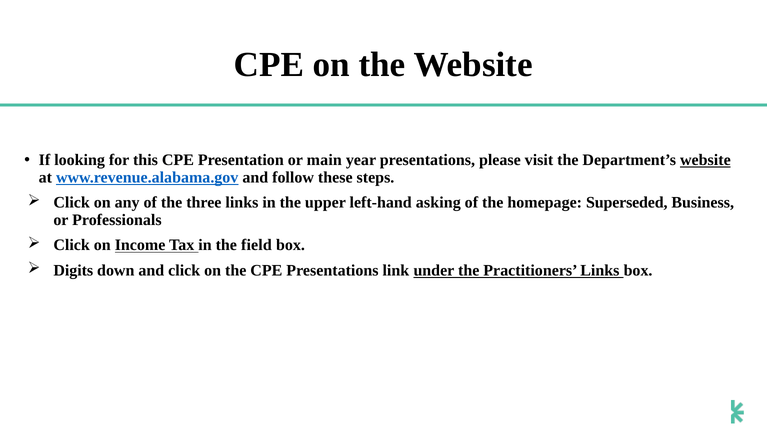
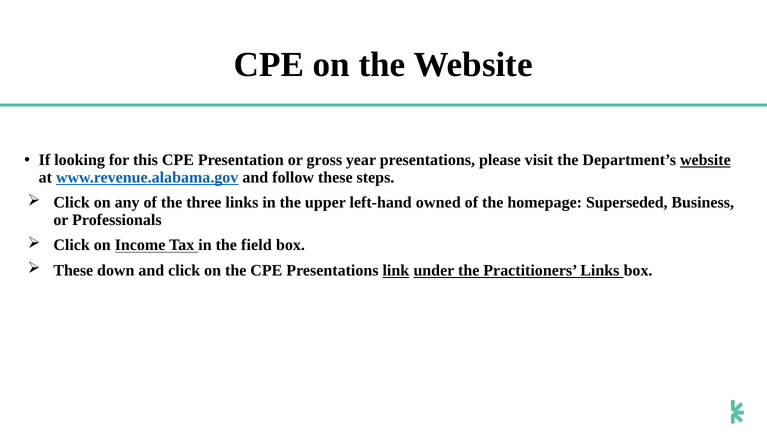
main: main -> gross (324, 160)
asking: asking -> owned (438, 202)
Digits: Digits -> These (73, 270)
link underline: none -> present (396, 270)
